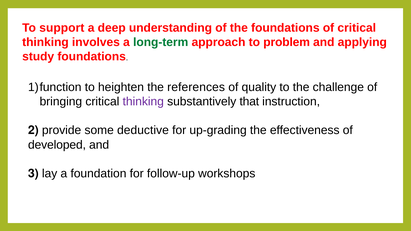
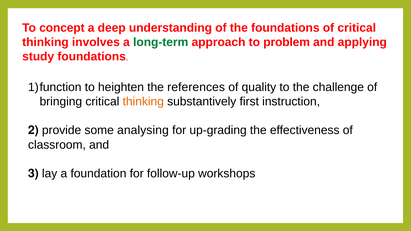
support: support -> concept (62, 28)
thinking colour: purple -> orange (143, 102)
that: that -> first (249, 102)
deductive: deductive -> analysing (143, 130)
developed: developed -> classroom (57, 145)
